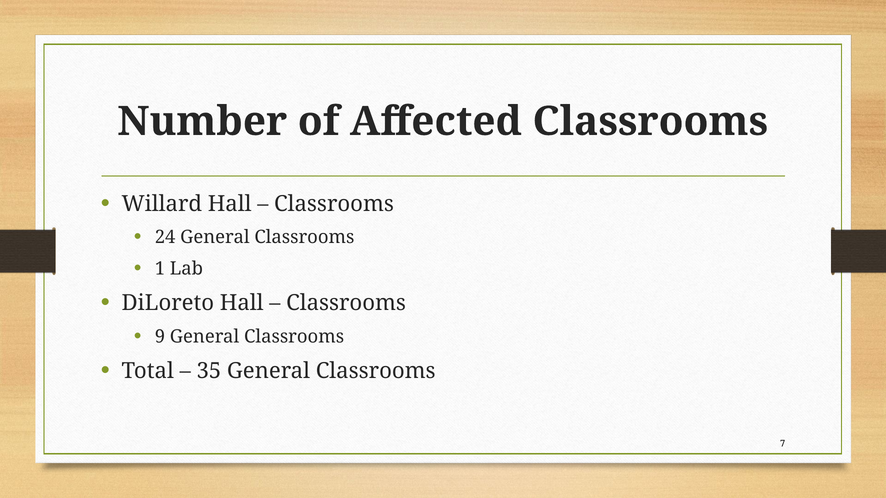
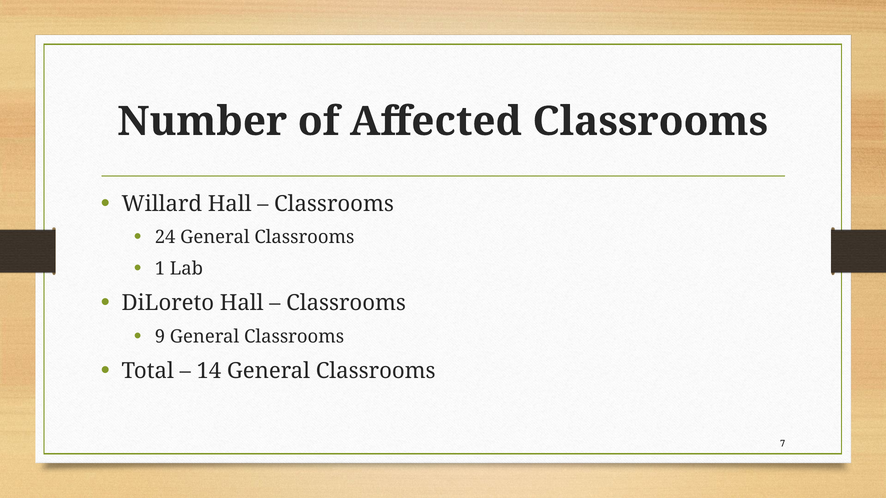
35: 35 -> 14 (209, 371)
